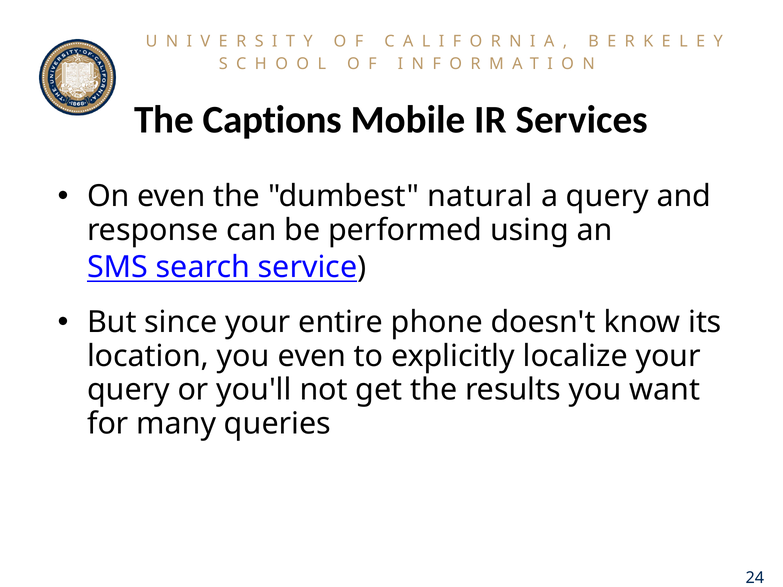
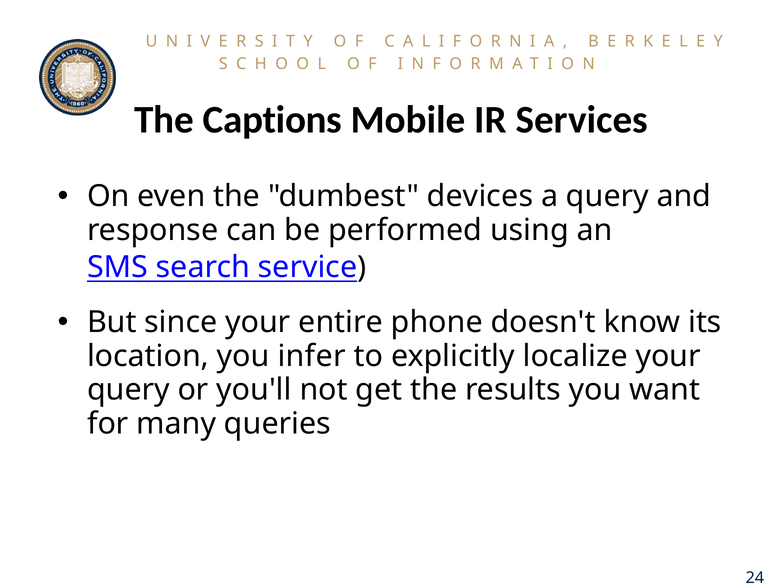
natural: natural -> devices (480, 196)
you even: even -> infer (312, 356)
